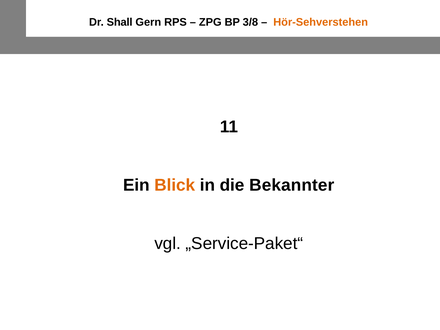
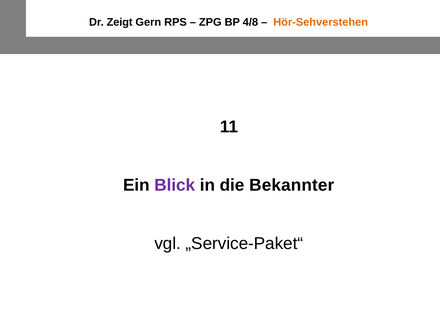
Shall: Shall -> Zeigt (120, 22)
3/8: 3/8 -> 4/8 (250, 22)
Blick colour: orange -> purple (175, 185)
